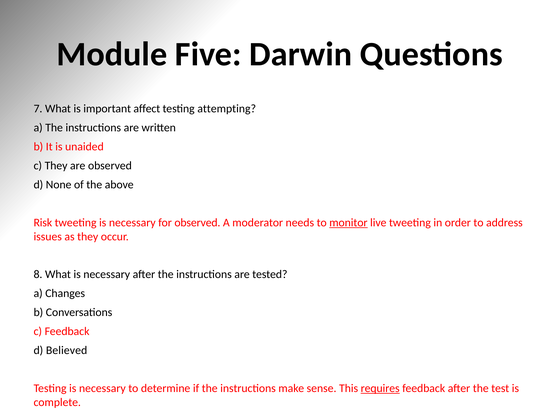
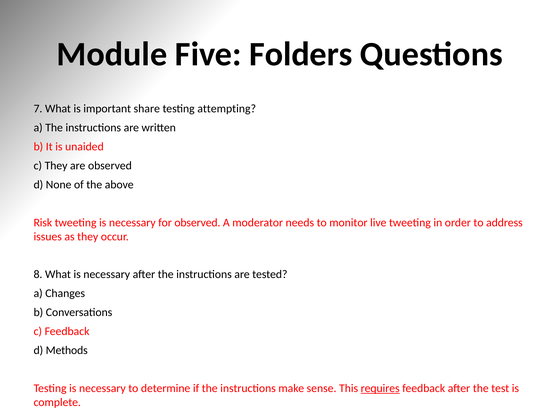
Darwin: Darwin -> Folders (301, 54)
affect: affect -> share (147, 109)
monitor underline: present -> none (348, 223)
Believed: Believed -> Methods (67, 350)
